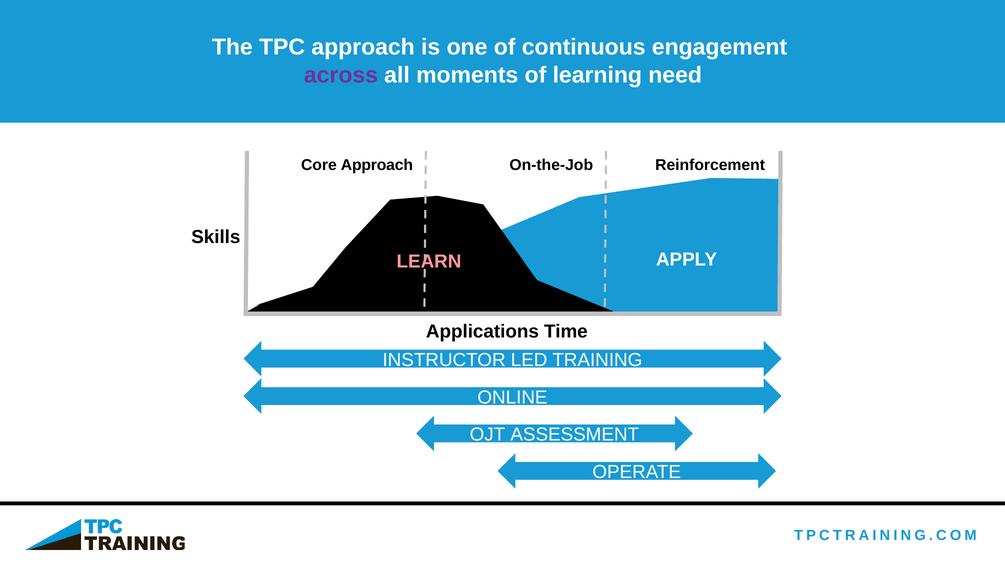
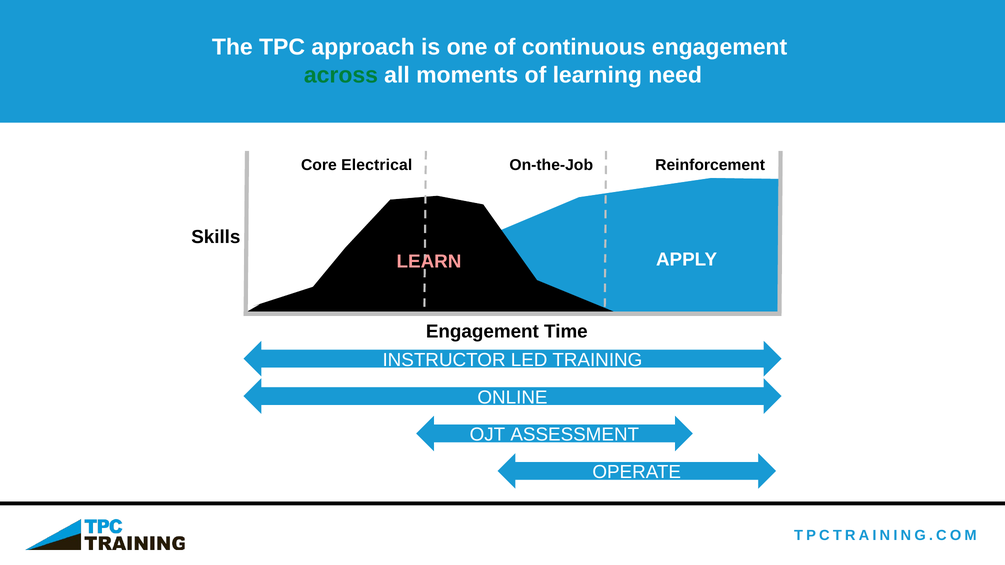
across colour: purple -> green (341, 75)
Core Approach: Approach -> Electrical (377, 165)
Applications: Applications -> Engagement (482, 332)
